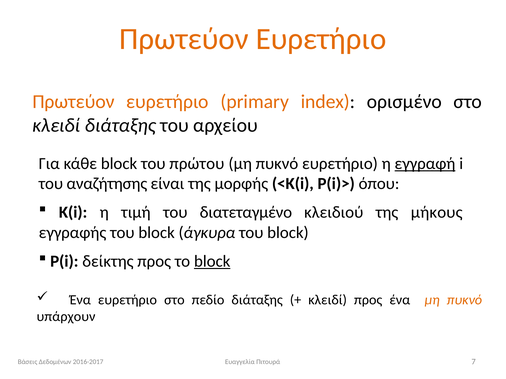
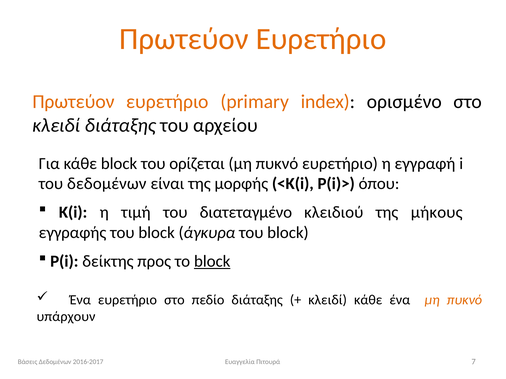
πρώτου: πρώτου -> ορίζεται (197, 164)
εγγραφή underline: present -> none (425, 164)
του αναζήτησης: αναζήτησης -> δεδομένων (107, 184)
κλειδί προς: προς -> κάθε (368, 300)
